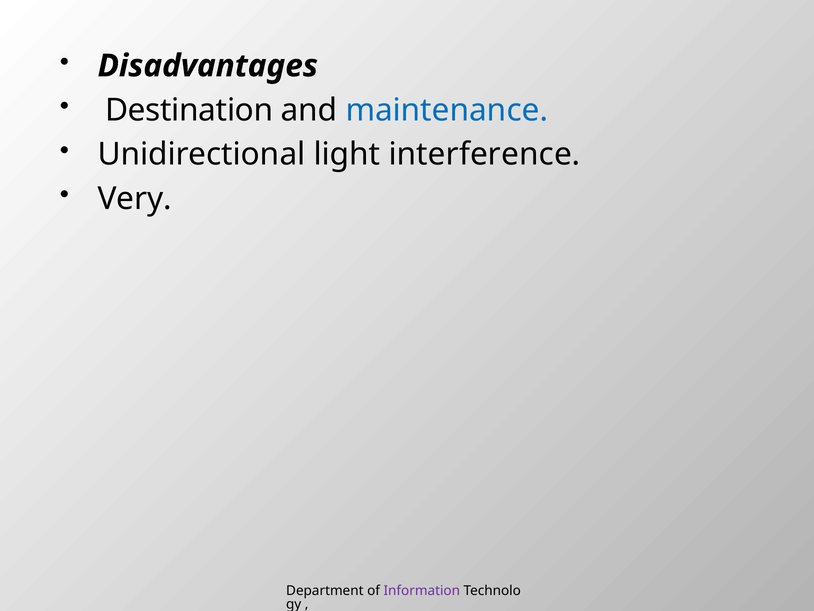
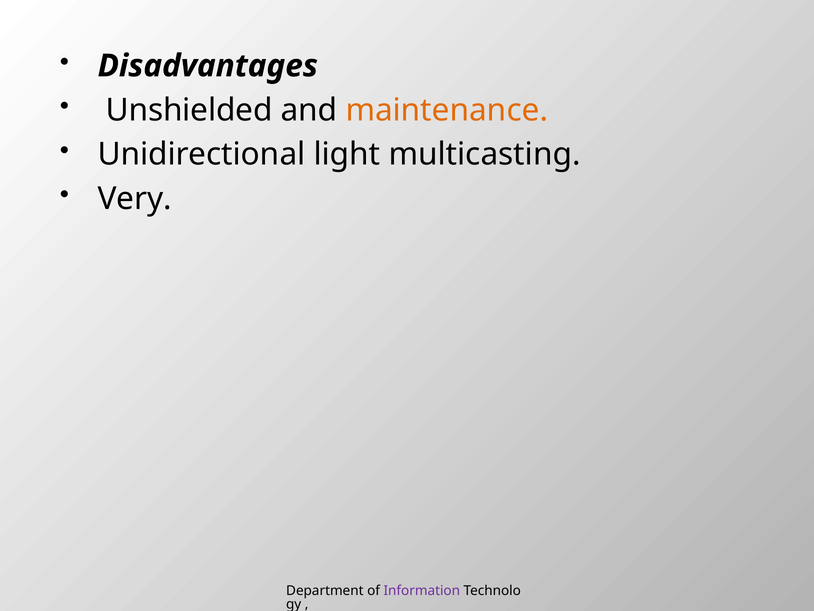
Destination: Destination -> Unshielded (189, 110)
maintenance colour: blue -> orange (447, 110)
interference: interference -> multicasting (485, 154)
